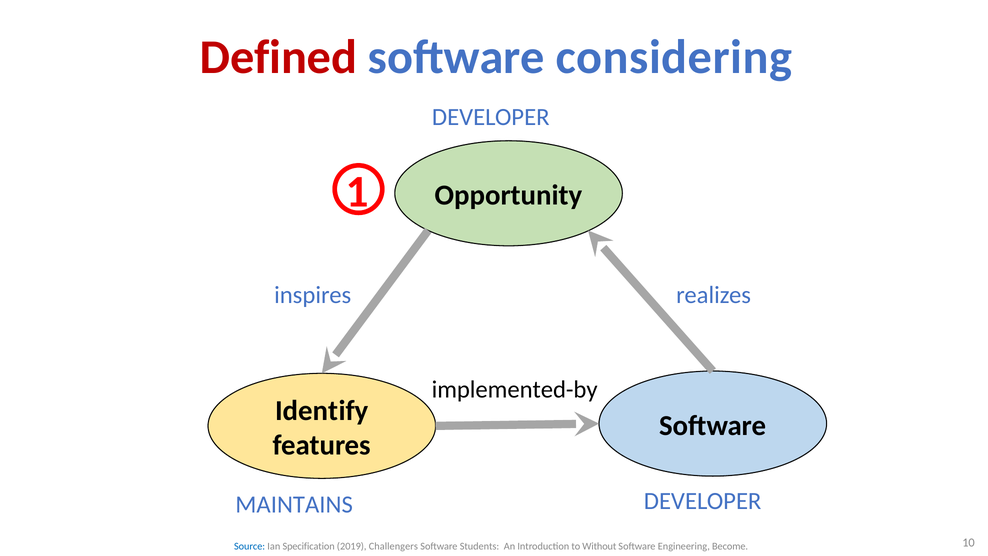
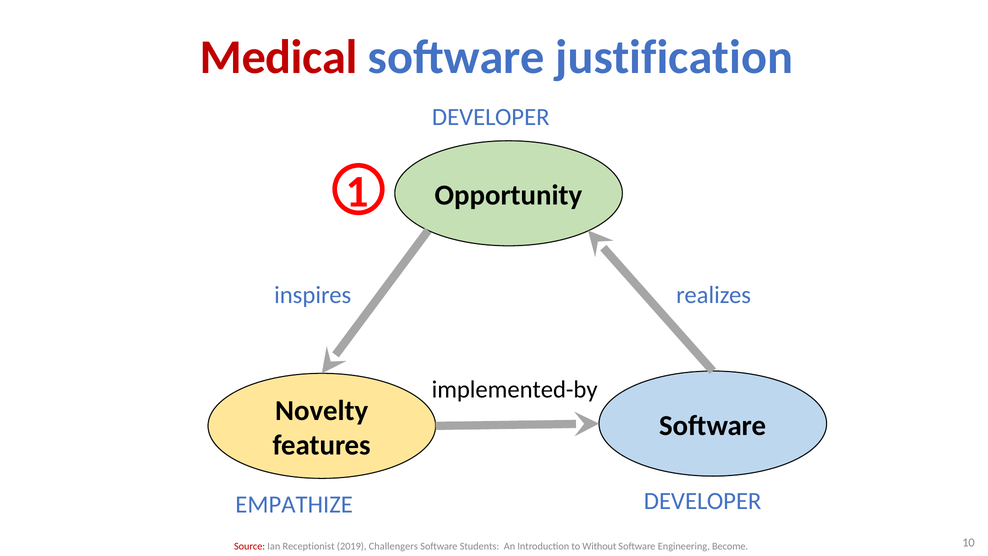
Defined: Defined -> Medical (279, 57)
considering: considering -> justification (674, 57)
Identify: Identify -> Novelty (322, 410)
MAINTAINS: MAINTAINS -> EMPATHIZE (294, 504)
Source colour: blue -> red (250, 546)
Specification: Specification -> Receptionist (309, 546)
